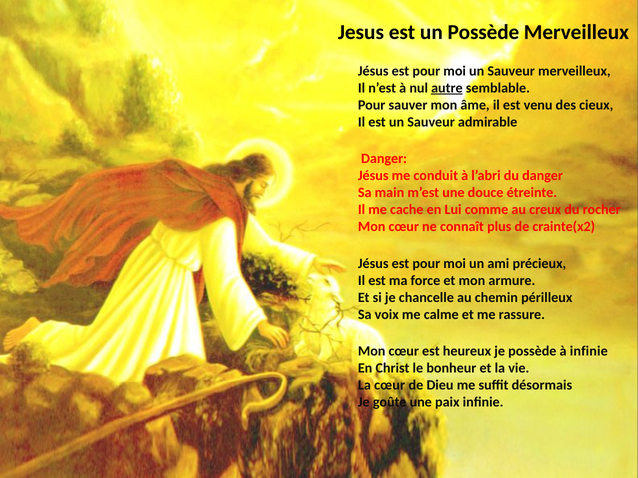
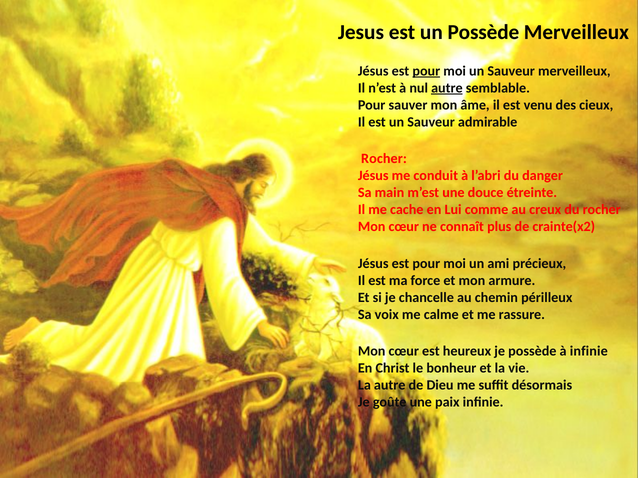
pour underline: none -> present (426, 71)
Danger: Danger -> Rocher (384, 159)
La cœur: cœur -> autre (390, 386)
